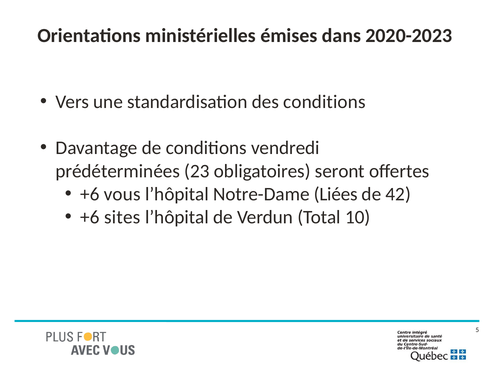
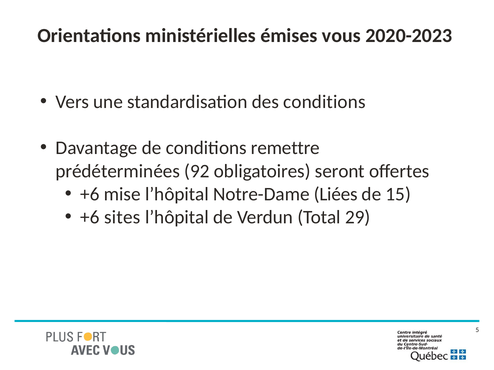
dans: dans -> vous (341, 36)
vendredi: vendredi -> remettre (285, 148)
23: 23 -> 92 (197, 171)
vous: vous -> mise (122, 194)
42: 42 -> 15 (398, 194)
10: 10 -> 29 (358, 217)
